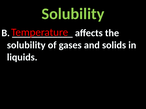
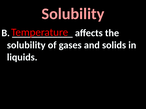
Solubility colour: light green -> pink (73, 14)
